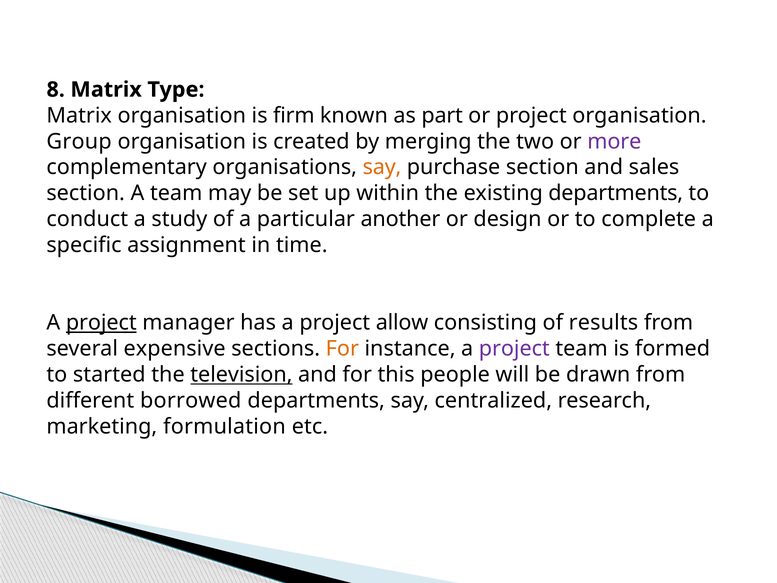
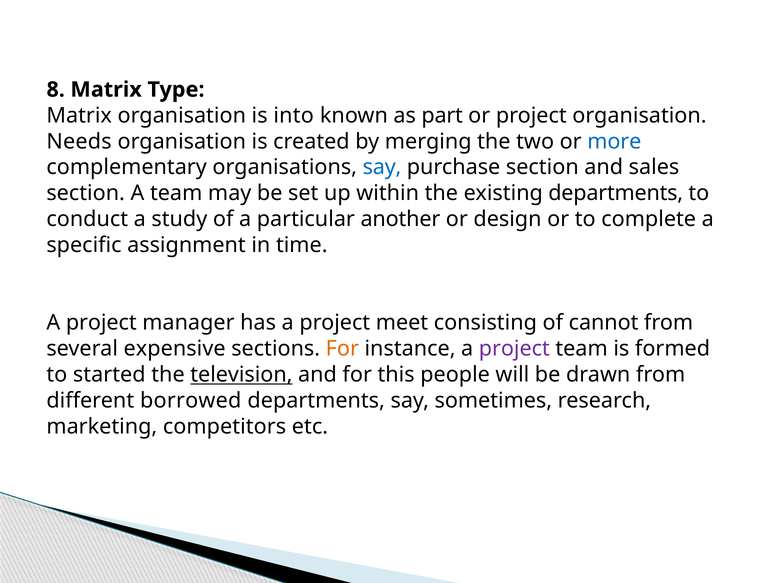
firm: firm -> into (294, 115)
Group: Group -> Needs (79, 141)
more colour: purple -> blue (614, 141)
say colour: orange -> blue (382, 167)
project underline: present -> none (101, 323)
allow: allow -> meet (402, 323)
results: results -> cannot (604, 323)
centralized: centralized -> sometimes (493, 400)
formulation: formulation -> competitors (225, 426)
